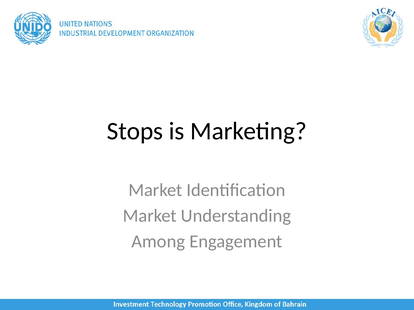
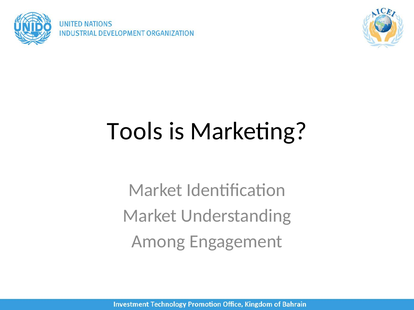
Stops: Stops -> Tools (135, 131)
